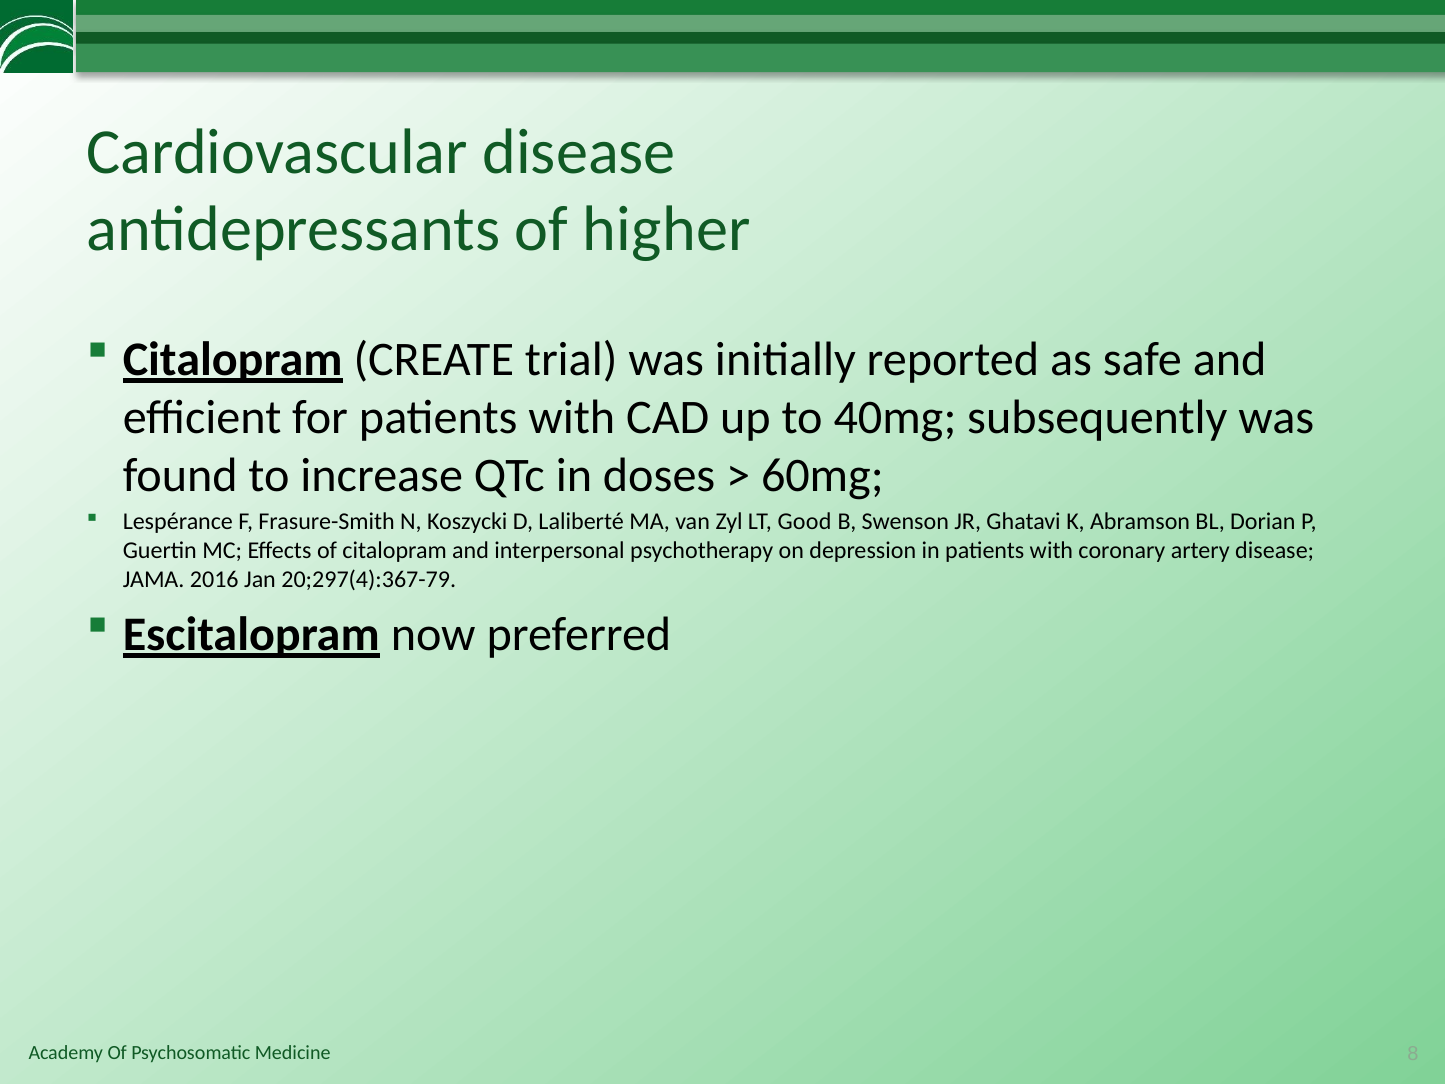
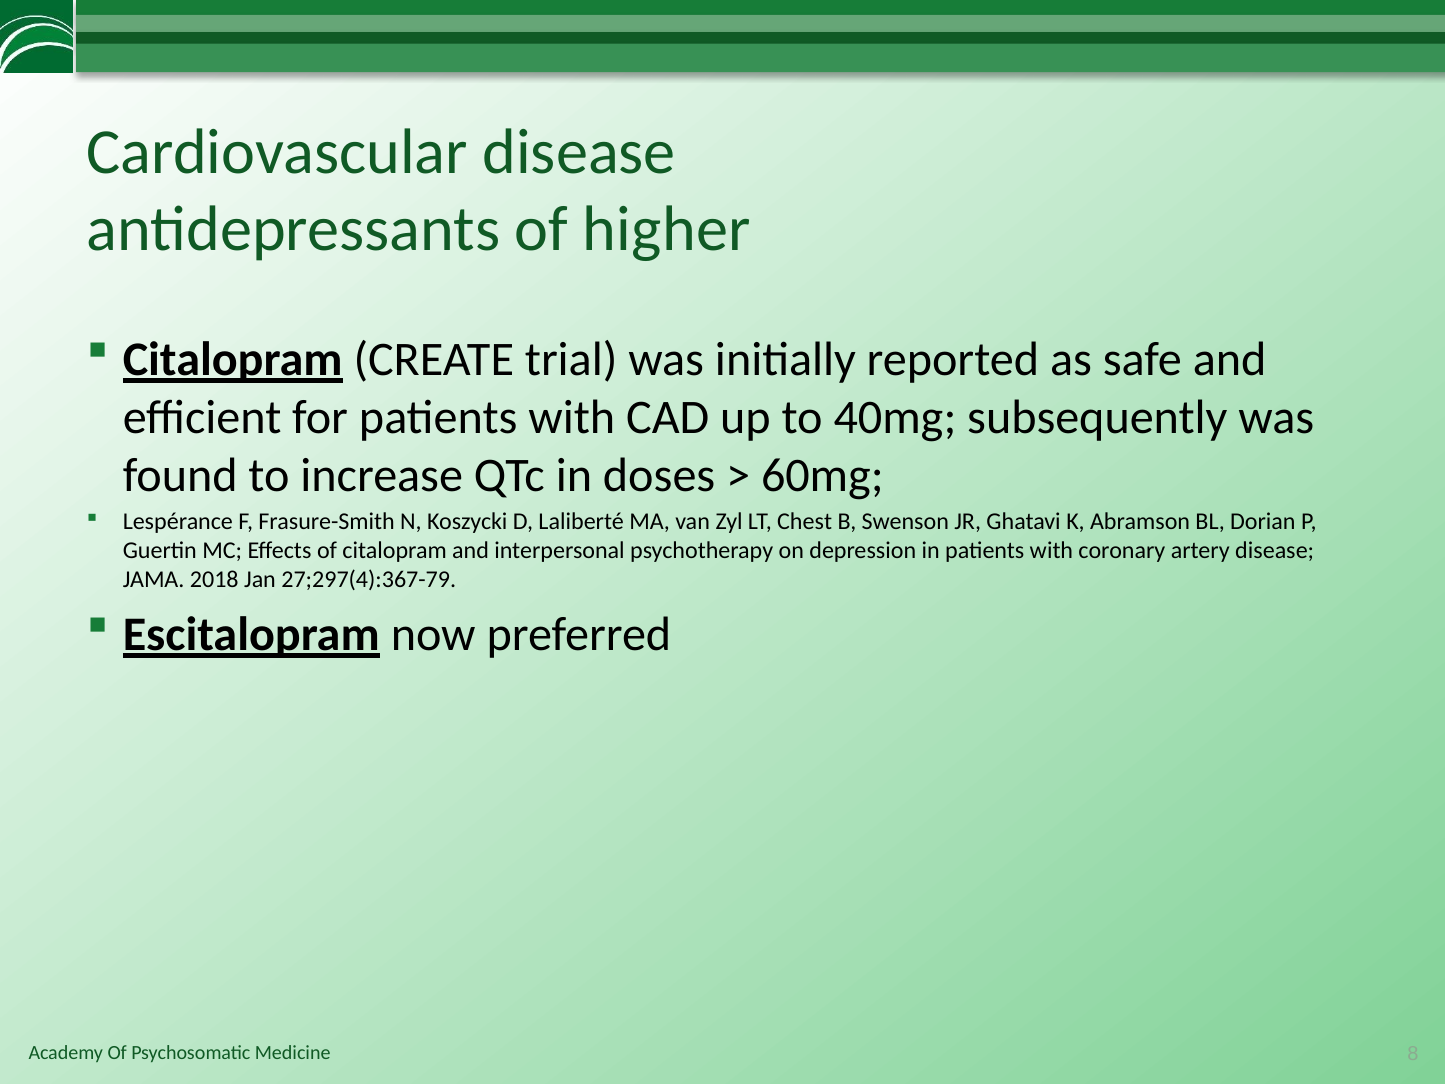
Good: Good -> Chest (805, 522)
2016: 2016 -> 2018 (214, 580)
20;297(4):367-79: 20;297(4):367-79 -> 27;297(4):367-79 (369, 580)
